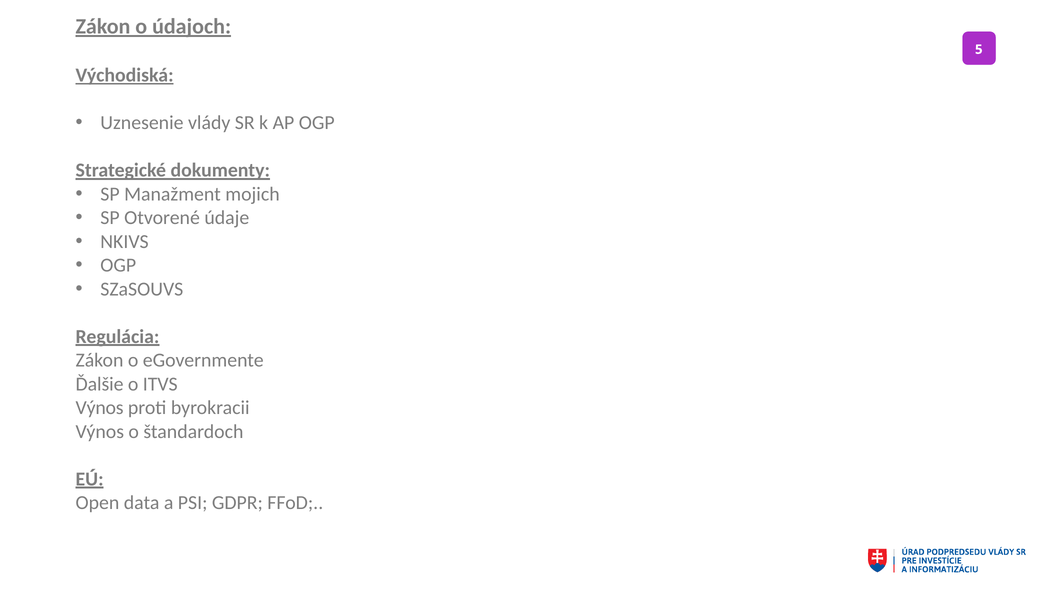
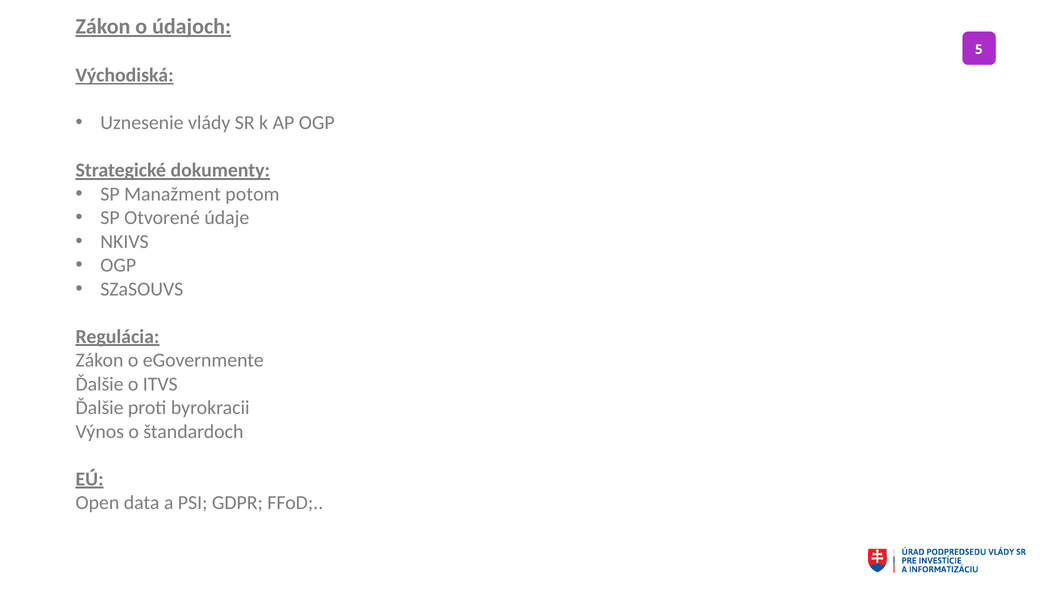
mojich: mojich -> potom (252, 194)
Výnos: Výnos -> Ďalšie (100, 408)
